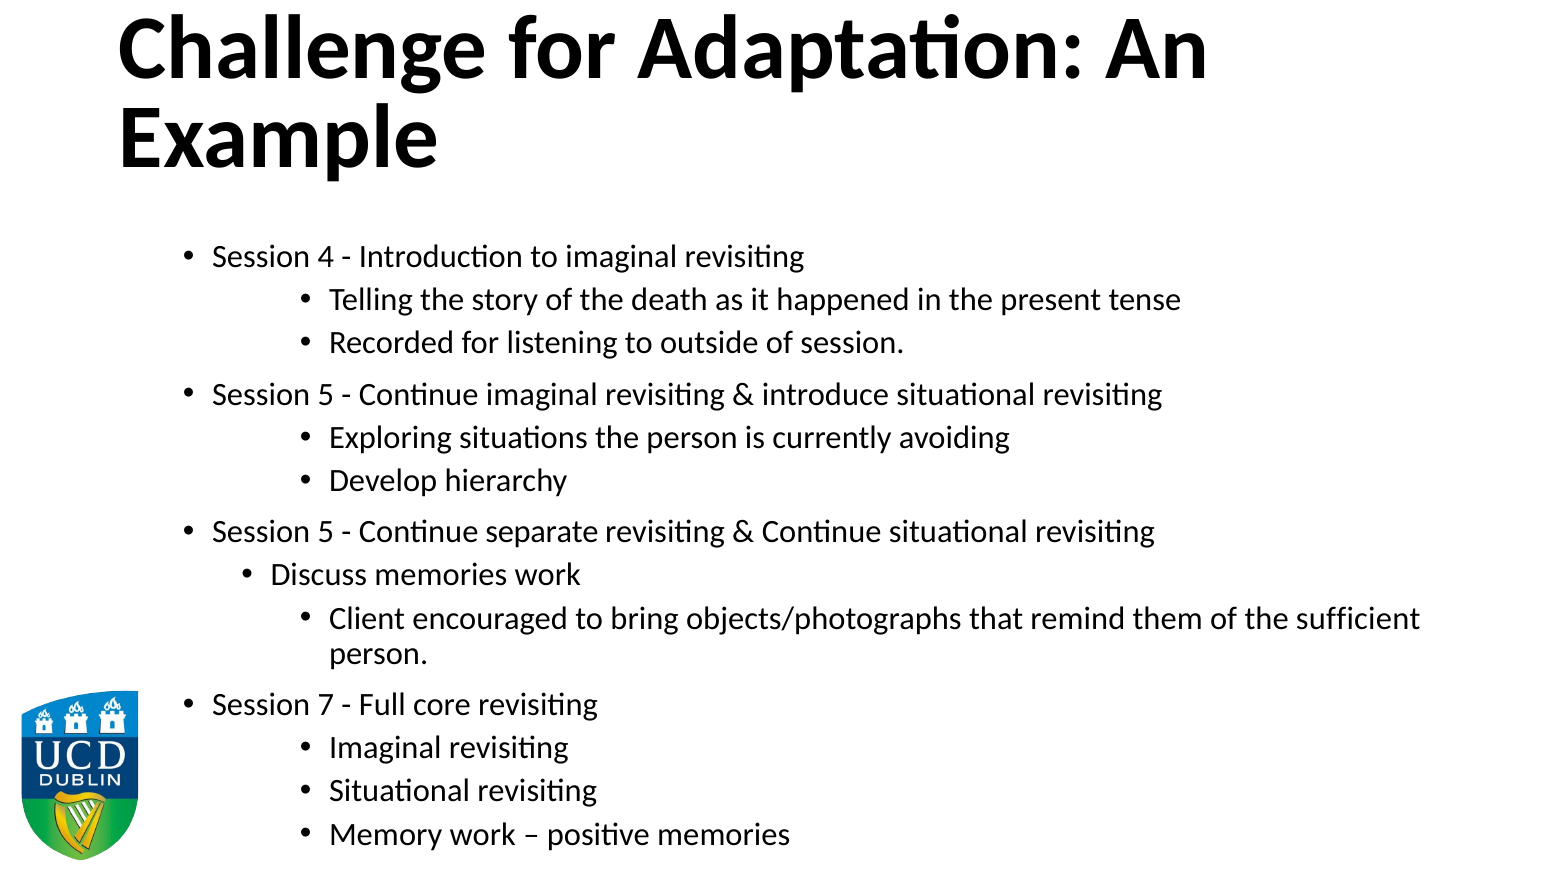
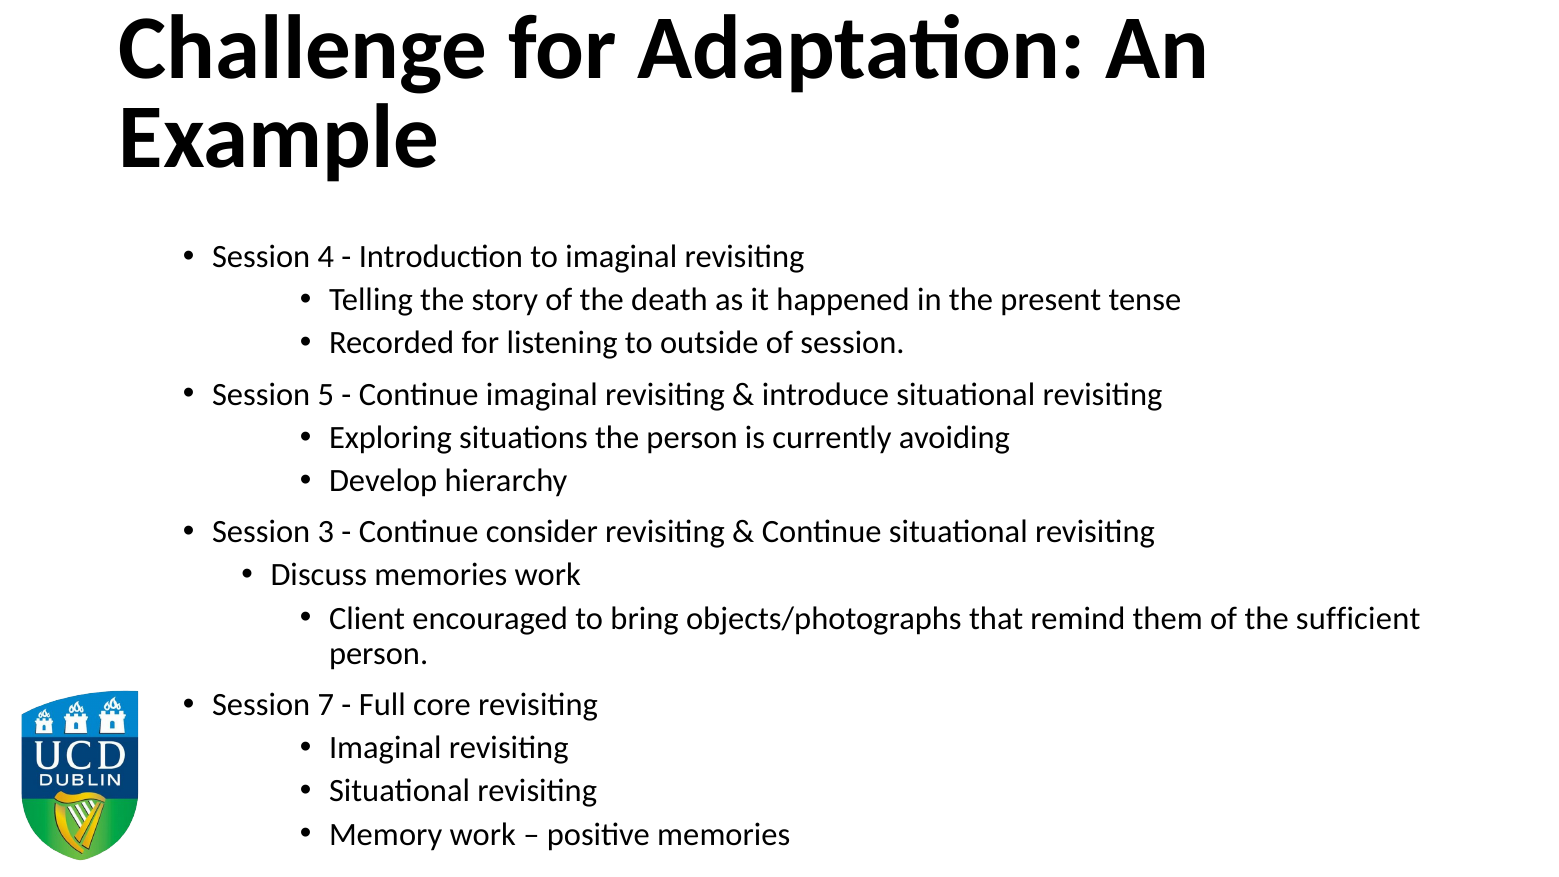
5: 5 -> 3 (326, 532)
separate: separate -> consider (542, 532)
